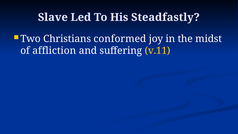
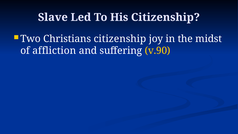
His Steadfastly: Steadfastly -> Citizenship (165, 17)
Christians conformed: conformed -> citizenship (120, 39)
v.11: v.11 -> v.90 (158, 51)
